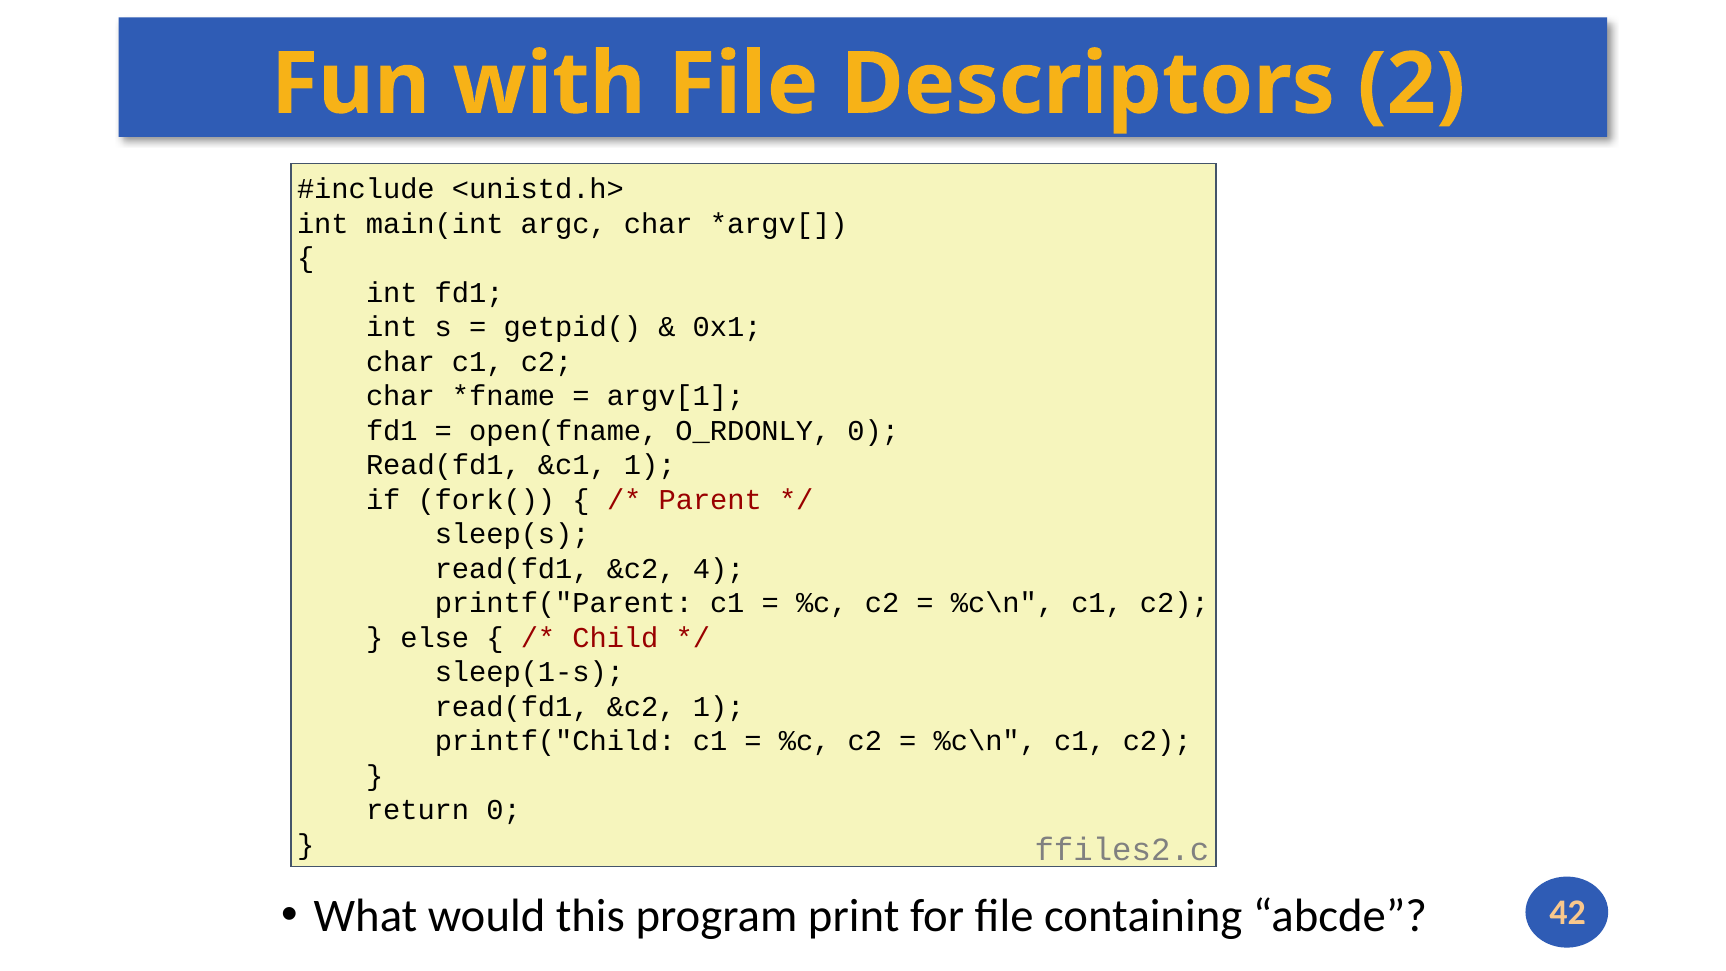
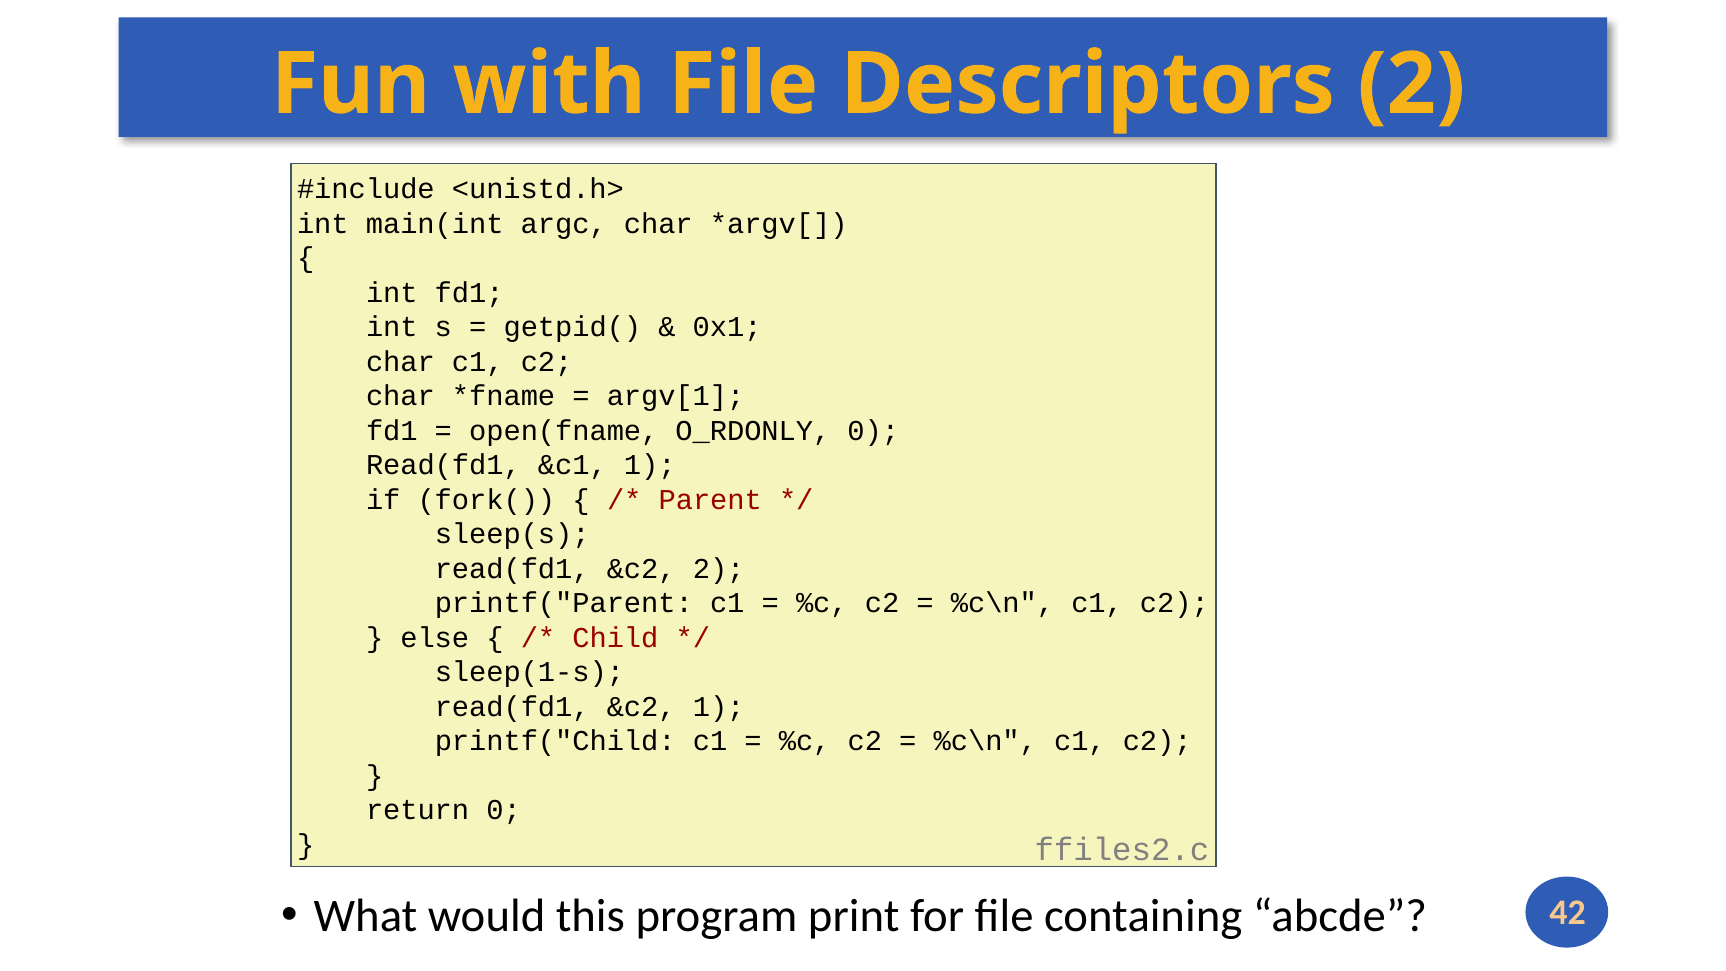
&c2 4: 4 -> 2 (719, 569)
